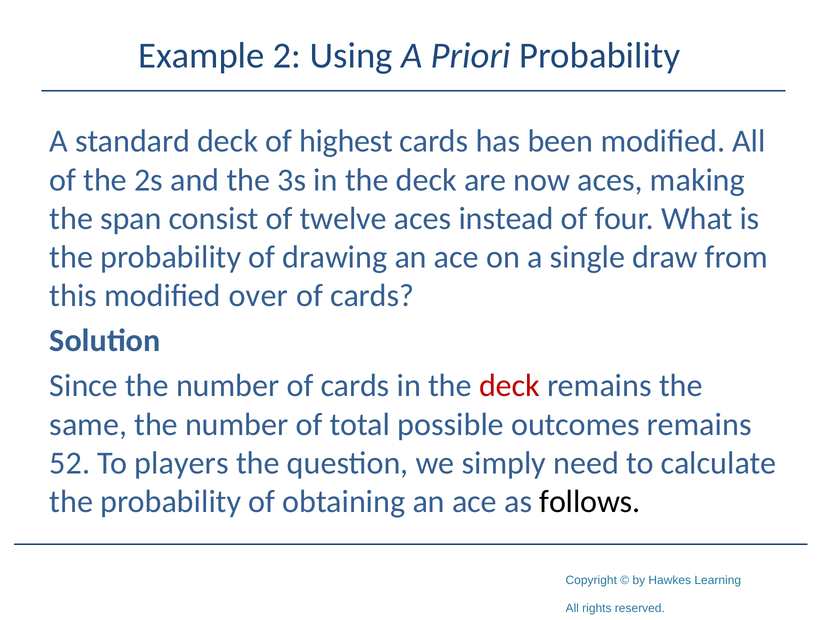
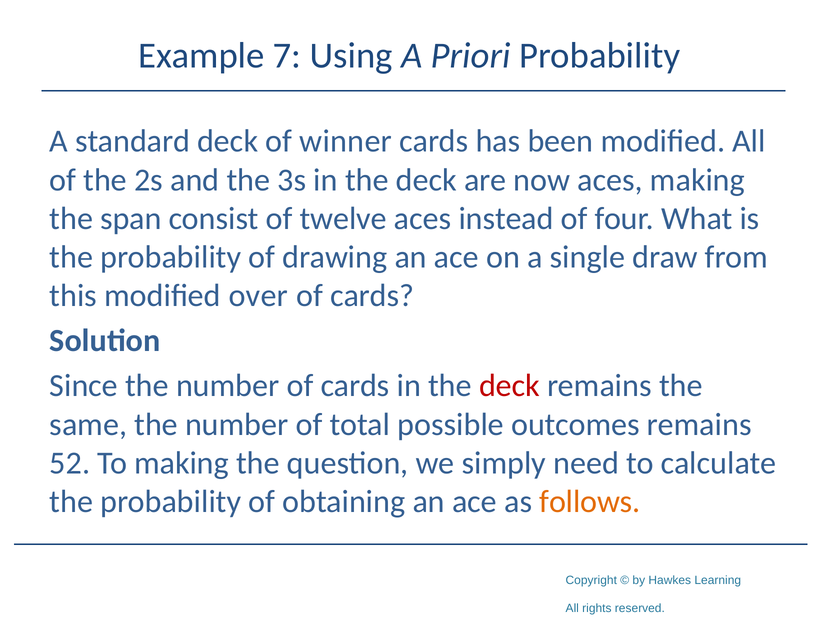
2: 2 -> 7 (287, 56)
highest: highest -> winner (346, 141)
To players: players -> making (182, 463)
follows colour: black -> orange (590, 502)
